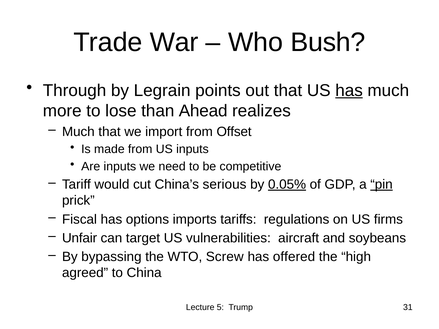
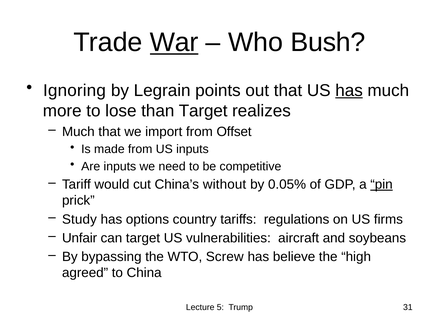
War underline: none -> present (174, 42)
Through: Through -> Ignoring (74, 90)
than Ahead: Ahead -> Target (203, 111)
serious: serious -> without (225, 185)
0.05% underline: present -> none (287, 185)
Fiscal: Fiscal -> Study (79, 219)
imports: imports -> country (195, 219)
offered: offered -> believe (294, 257)
